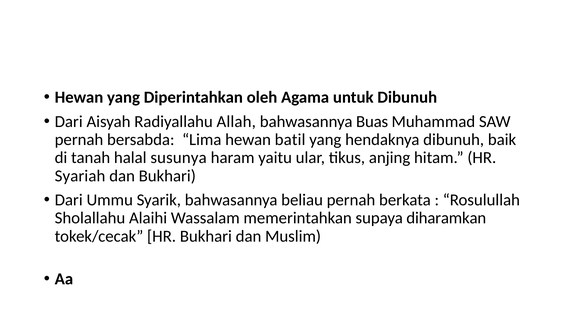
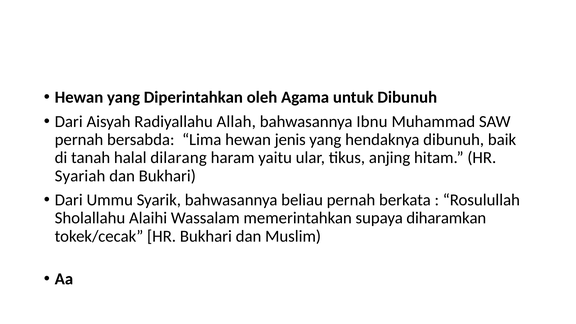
Buas: Buas -> Ibnu (372, 121)
batil: batil -> jenis (290, 140)
susunya: susunya -> dilarang (179, 158)
